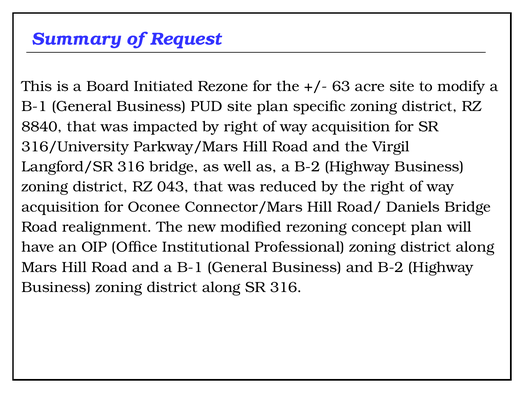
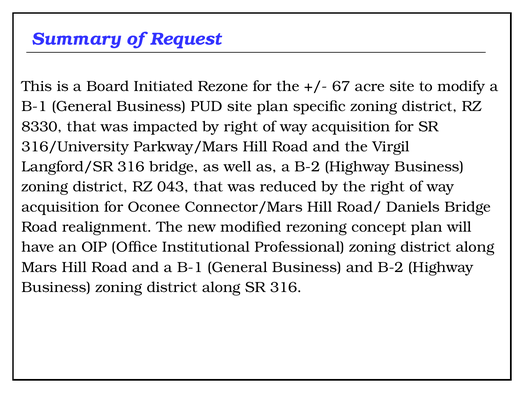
63: 63 -> 67 (341, 86)
8840: 8840 -> 8330 (42, 127)
